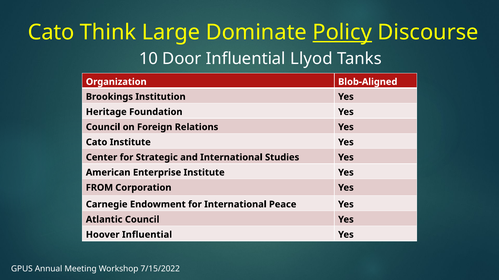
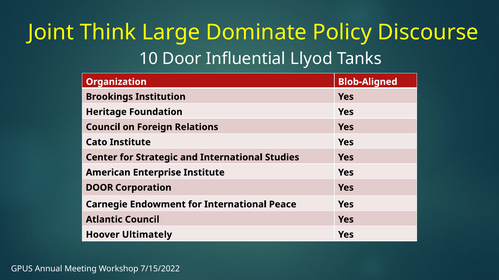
Cato: Cato -> Joint (51, 32)
Policy underline: present -> none (342, 32)
FROM: FROM -> DOOR (99, 188)
Hoover Influential: Influential -> Ultimately (147, 235)
